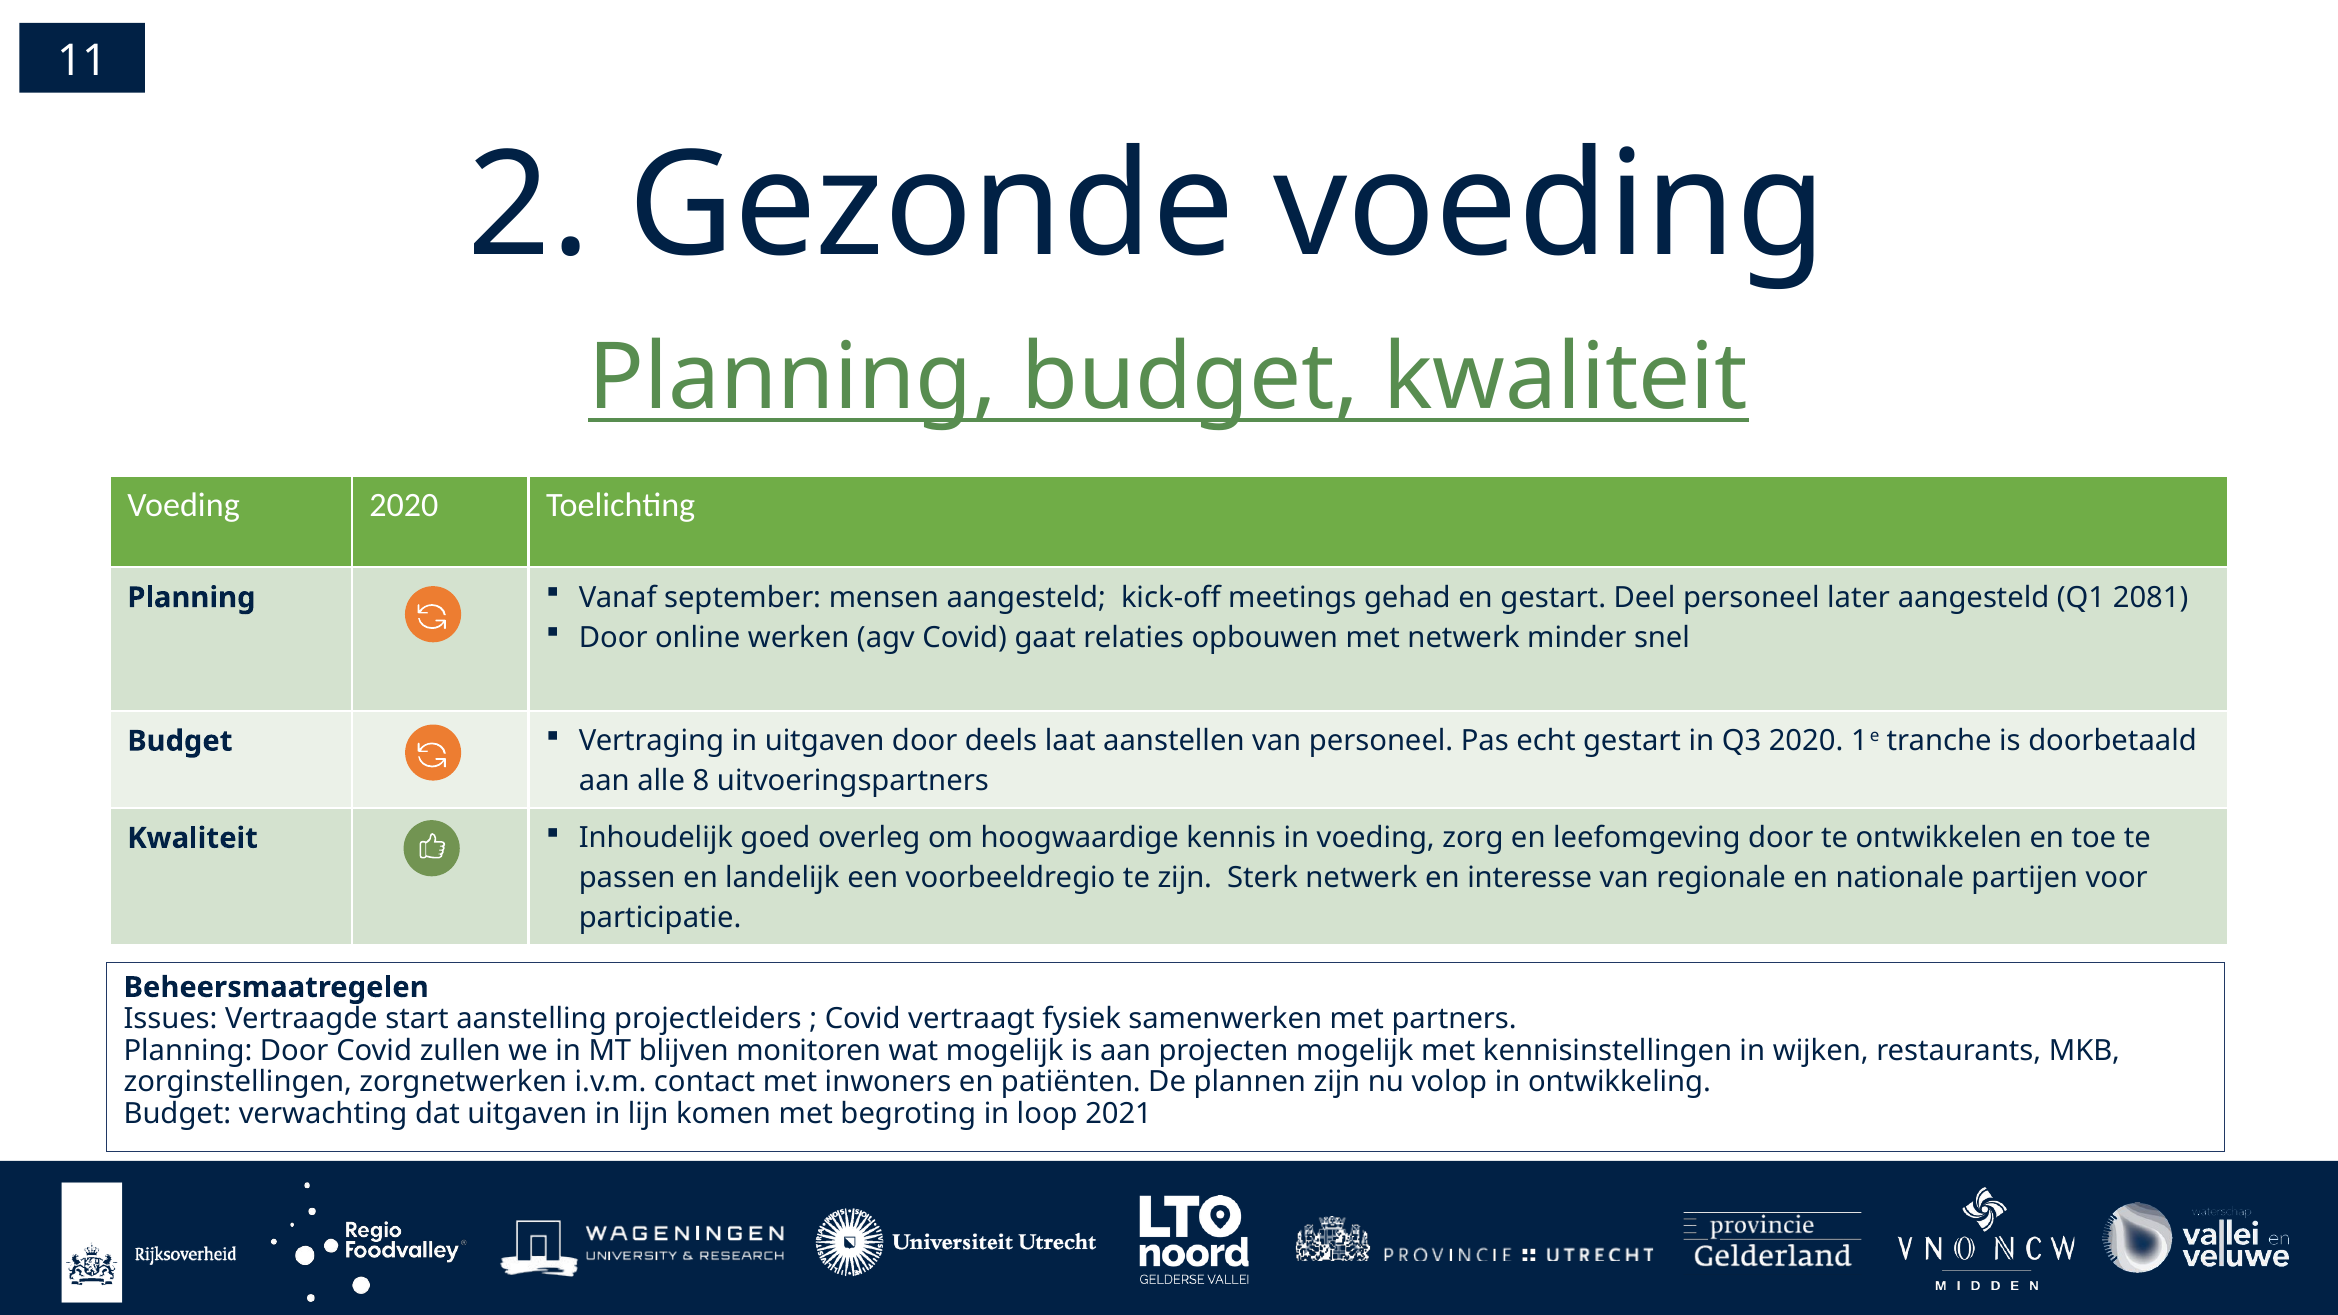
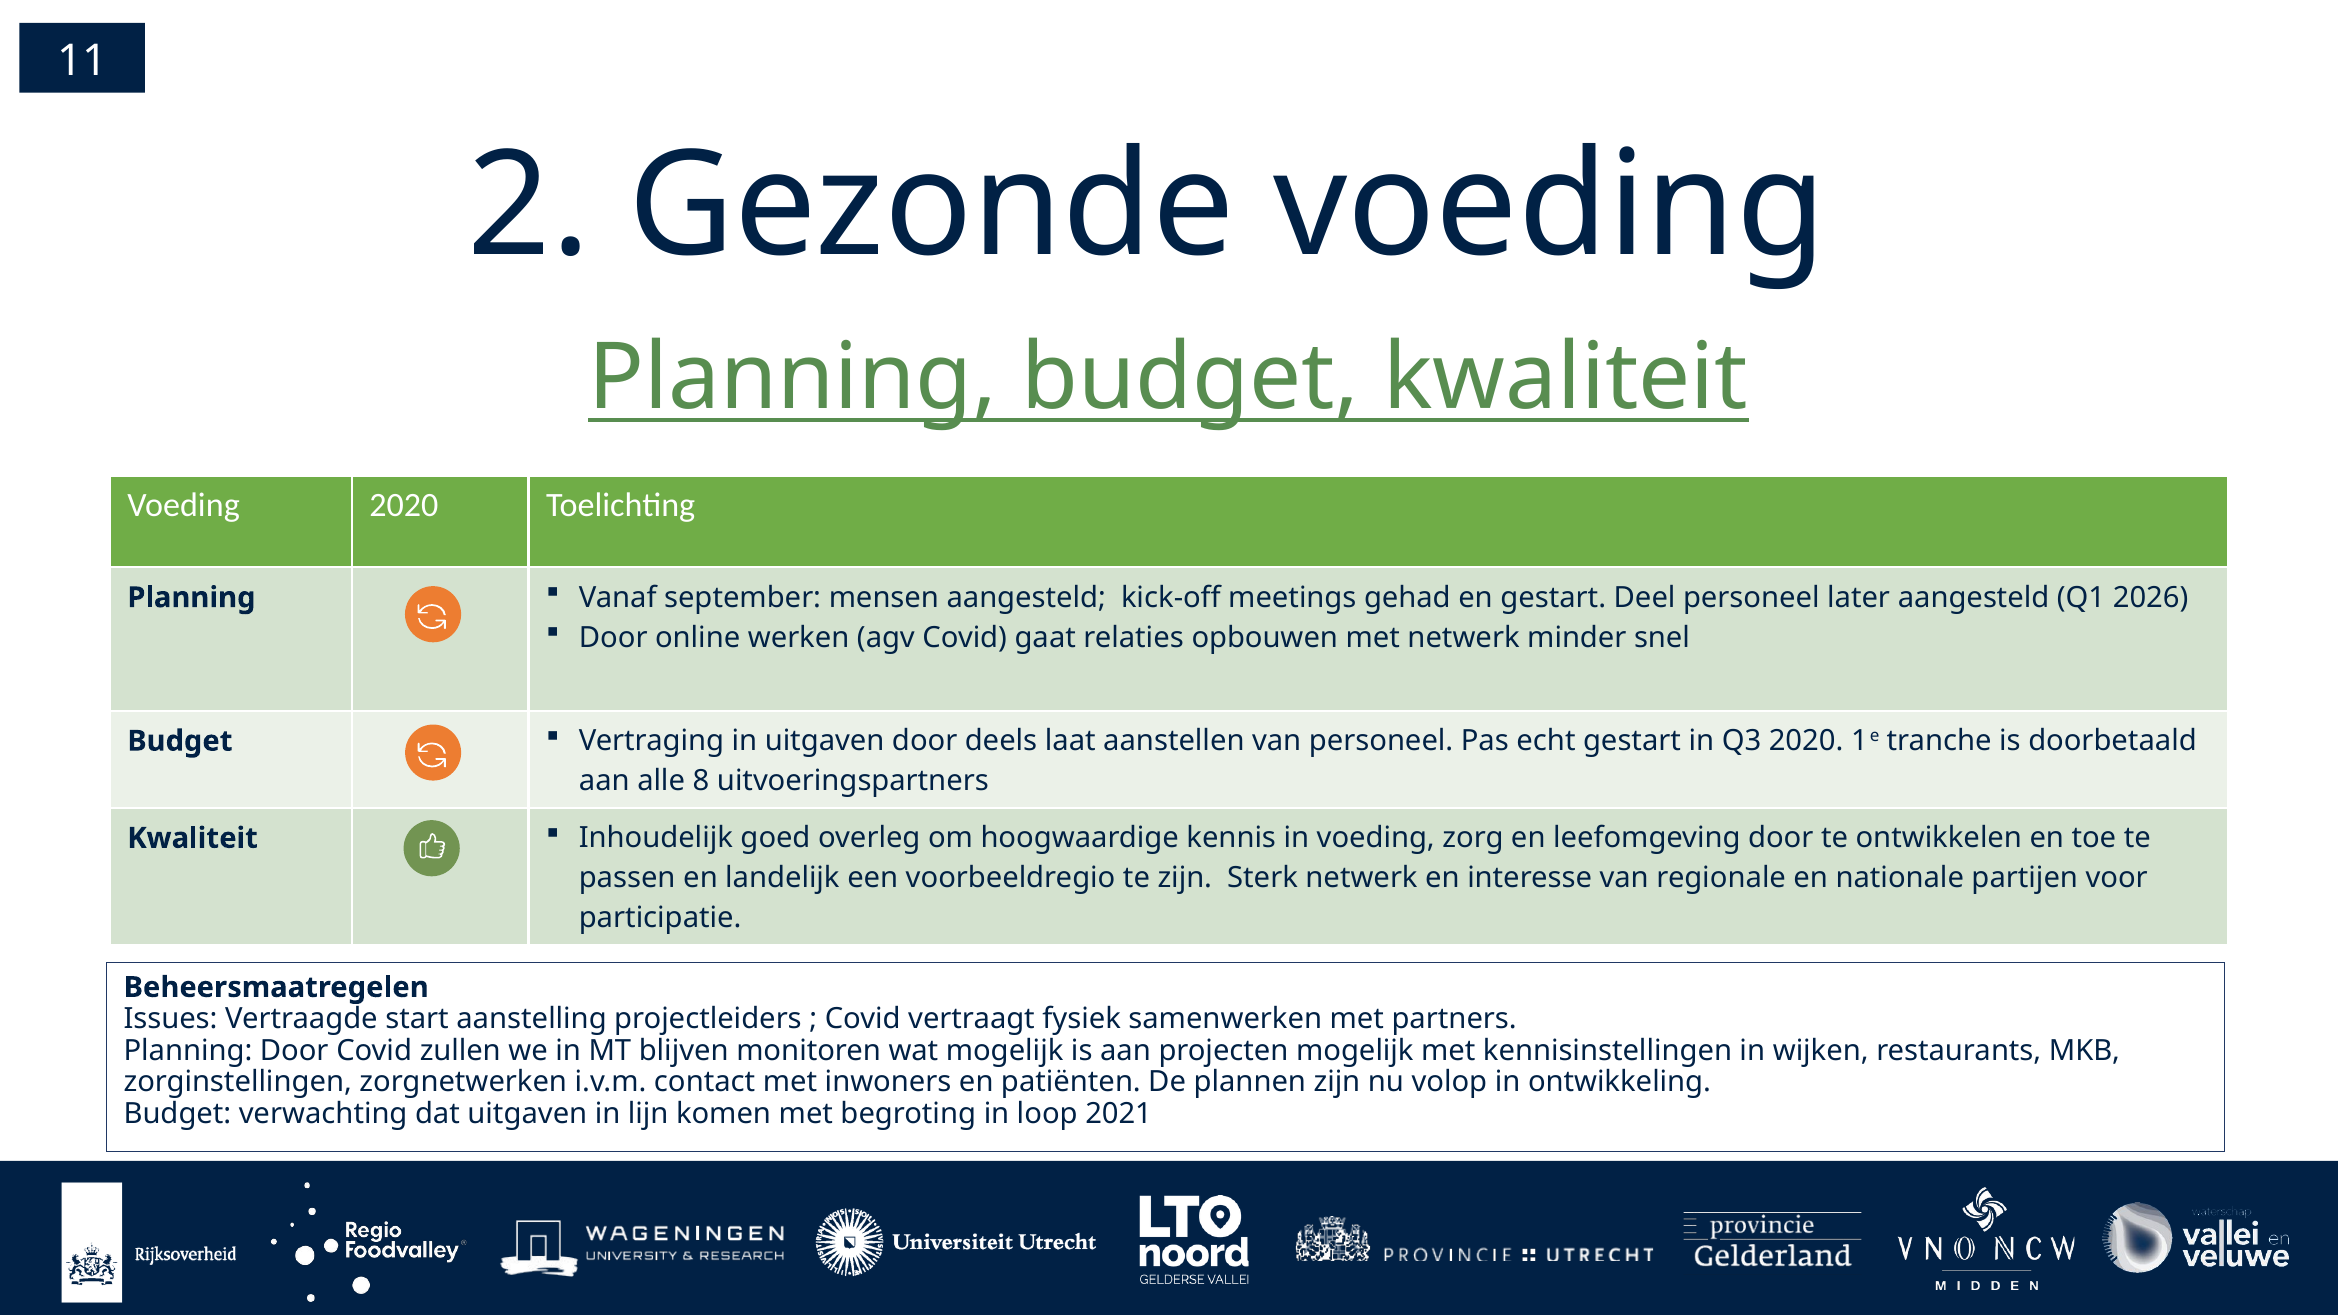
2081: 2081 -> 2026 (2151, 598)
